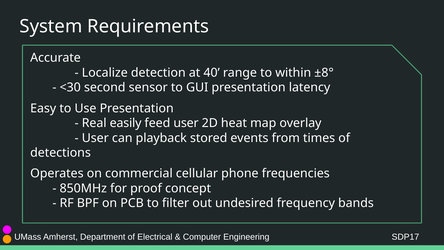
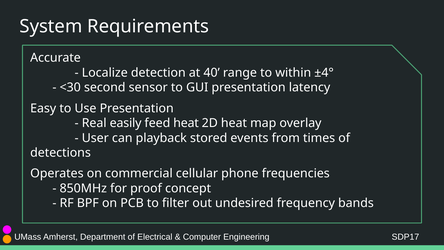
±8°: ±8° -> ±4° (324, 73)
feed user: user -> heat (186, 123)
